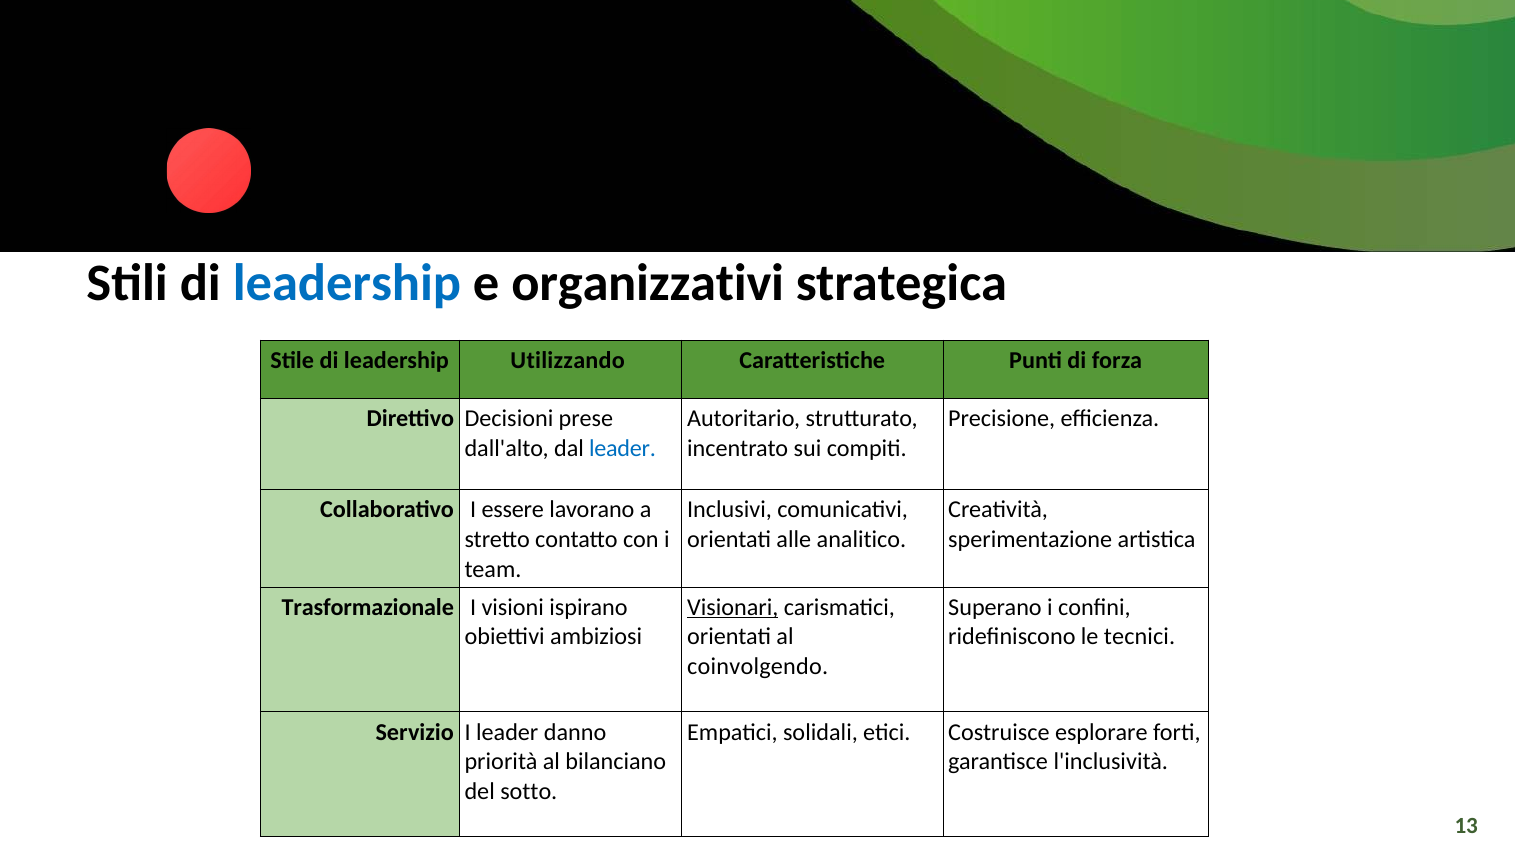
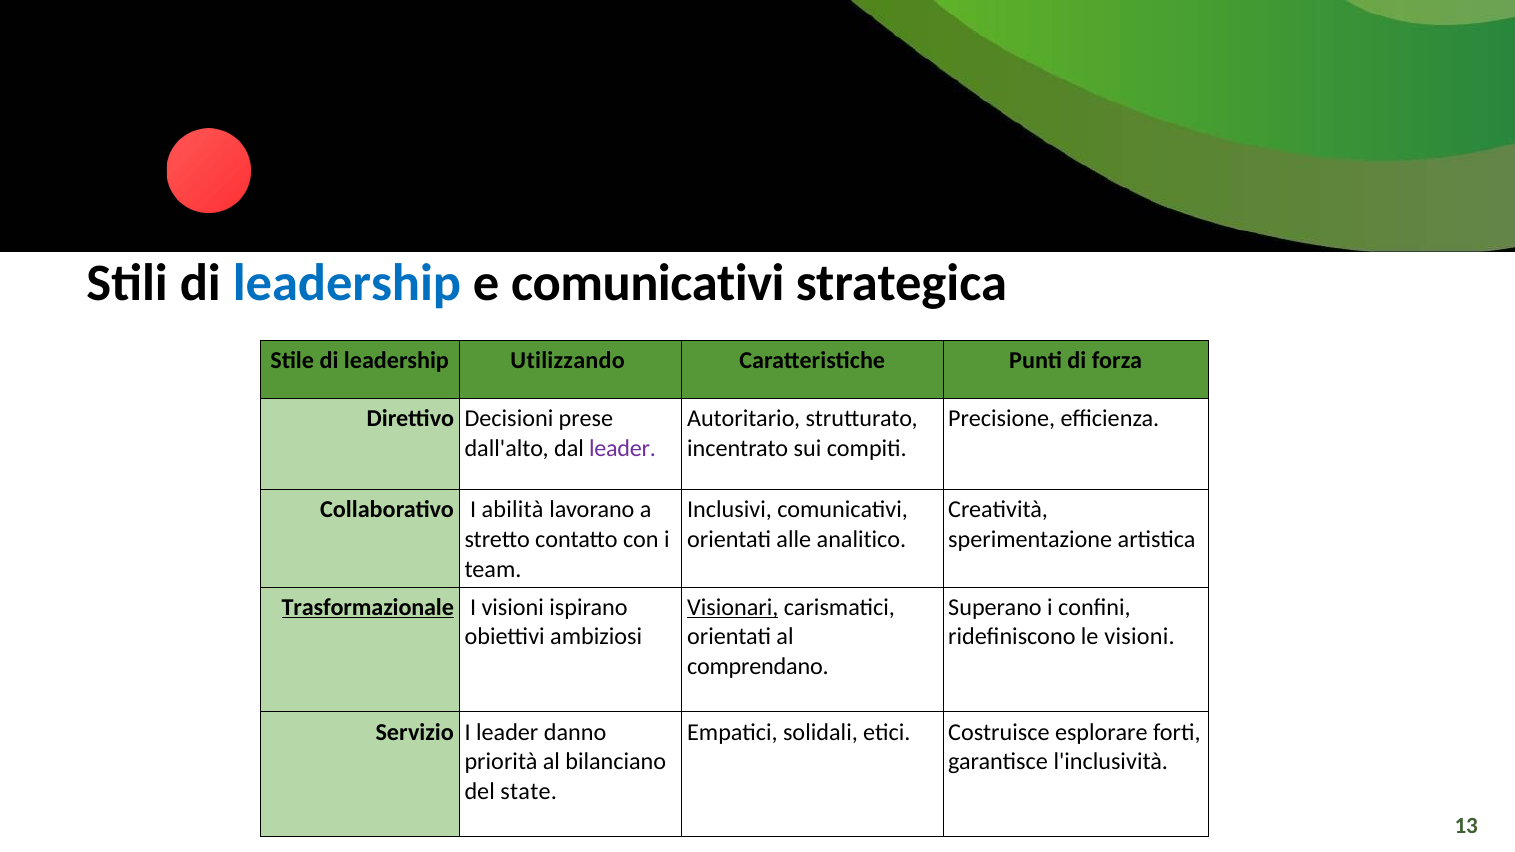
e organizzativi: organizzativi -> comunicativi (648, 283)
leader colour: blue -> purple (623, 448)
essere: essere -> abilità (513, 510)
Trasformazionale underline: none -> present (368, 607)
le tecnici: tecnici -> visioni (1140, 637)
coinvolgendo: coinvolgendo -> comprendano (758, 667)
sotto: sotto -> state (529, 792)
